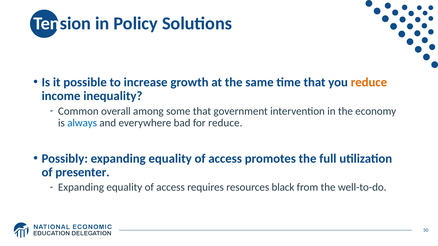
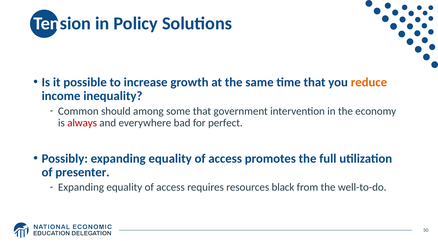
overall: overall -> should (116, 111)
always colour: blue -> red (82, 123)
for reduce: reduce -> perfect (225, 123)
